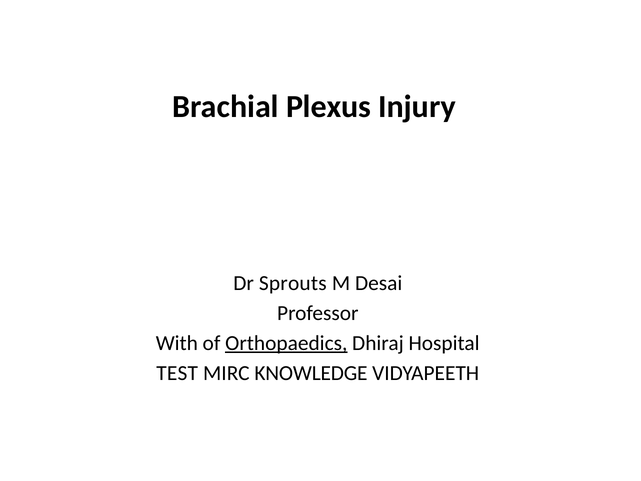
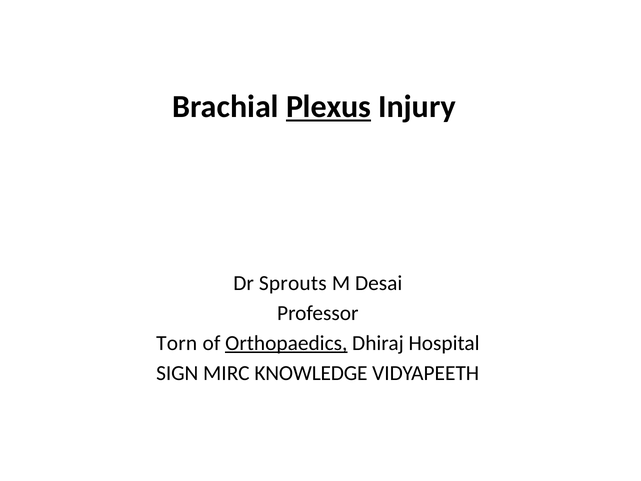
Plexus underline: none -> present (328, 107)
With: With -> Torn (177, 343)
TEST: TEST -> SIGN (177, 373)
